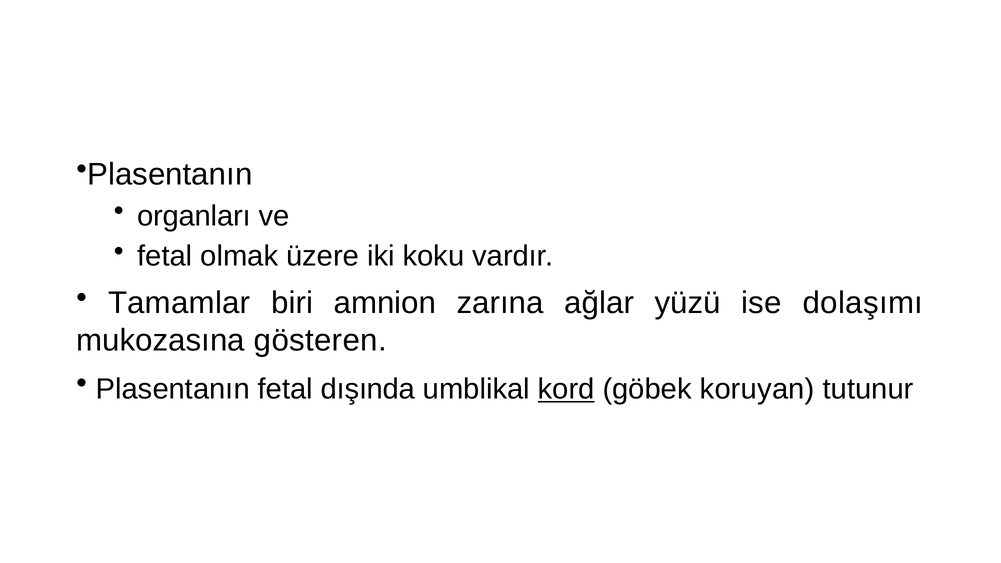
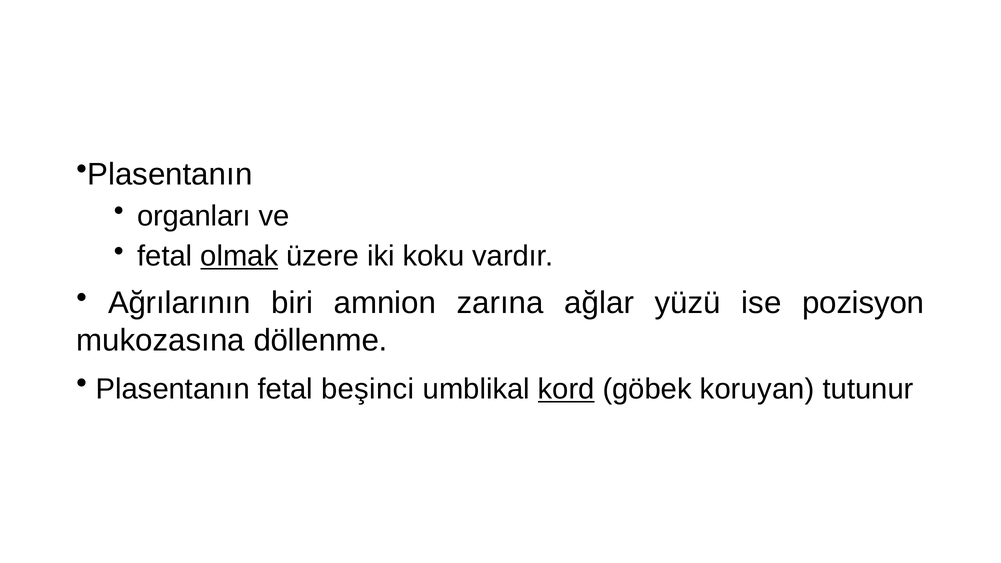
olmak underline: none -> present (239, 256)
Tamamlar: Tamamlar -> Ağrılarının (179, 303)
dolaşımı: dolaşımı -> pozisyon (863, 303)
gösteren: gösteren -> döllenme (321, 341)
dışında: dışında -> beşinci (368, 389)
